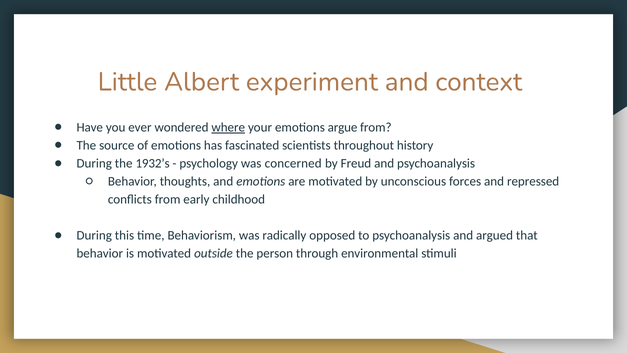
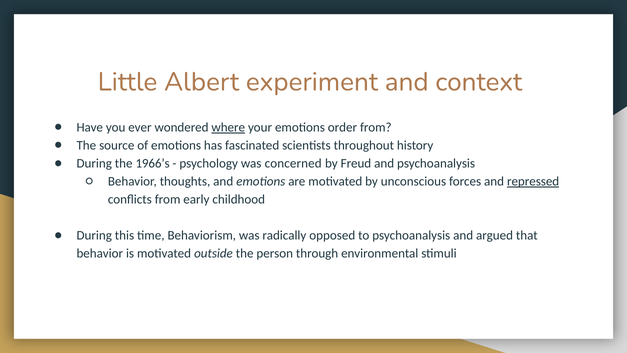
argue: argue -> order (342, 127)
1932’s: 1932’s -> 1966’s (153, 163)
repressed underline: none -> present (533, 181)
